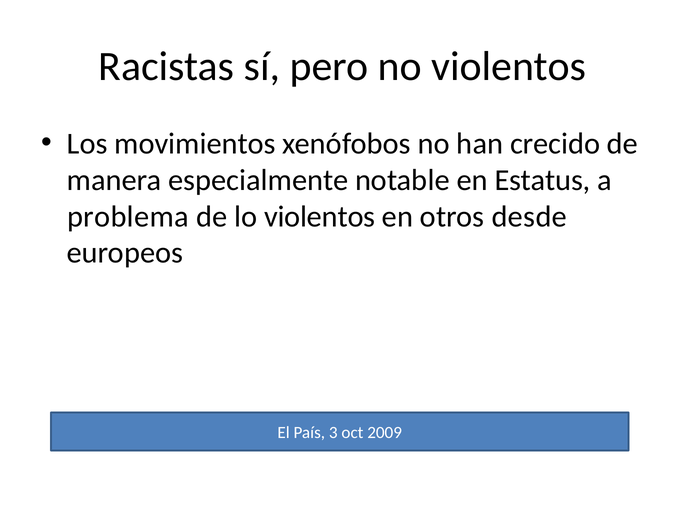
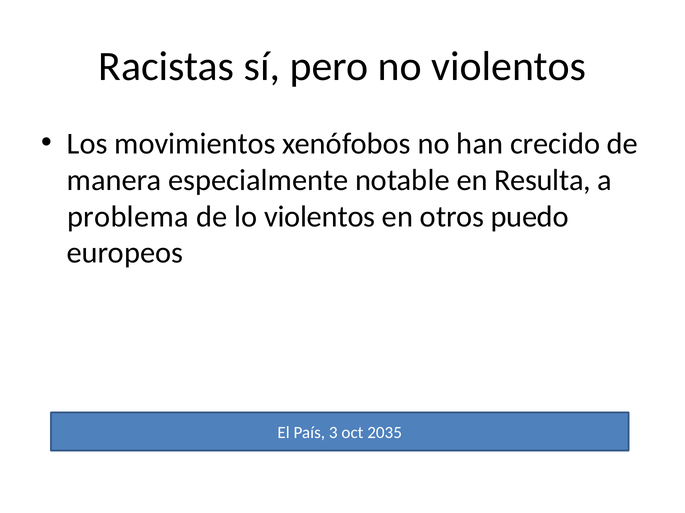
Estatus: Estatus -> Resulta (543, 180)
desde: desde -> puedo (530, 217)
2009: 2009 -> 2035 (385, 433)
